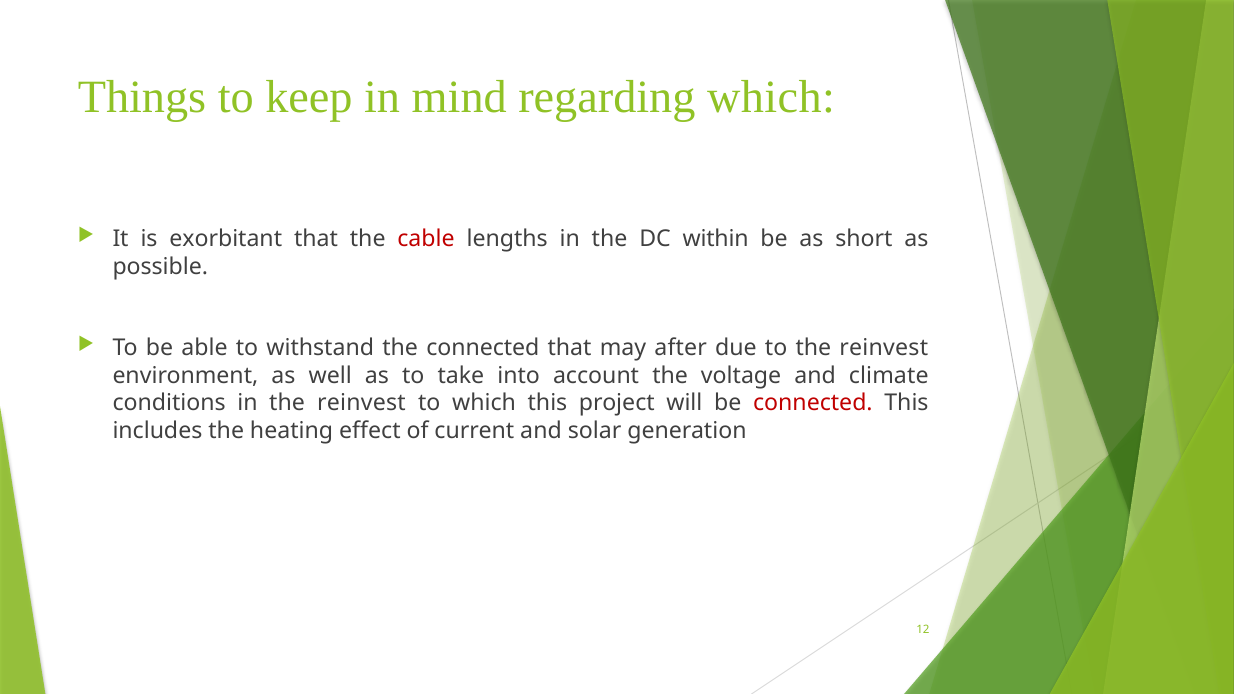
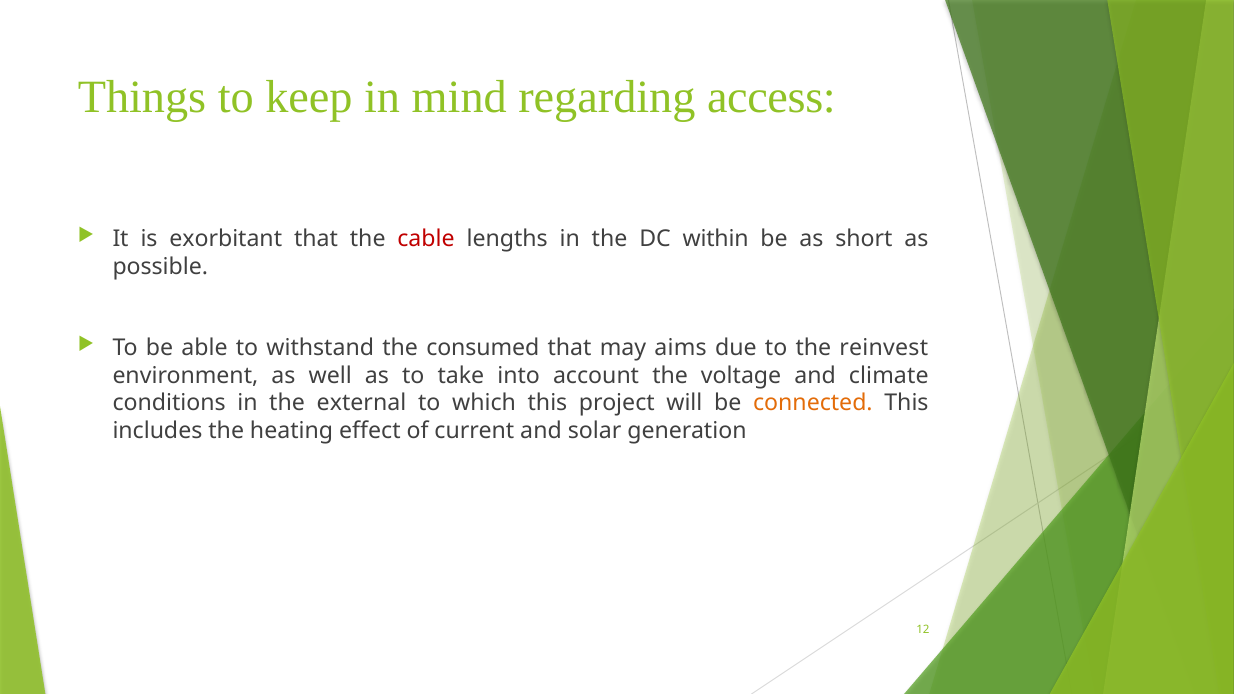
regarding which: which -> access (771, 97)
the connected: connected -> consumed (483, 348)
after: after -> aims (681, 348)
in the reinvest: reinvest -> external (362, 403)
connected colour: red -> orange (813, 403)
